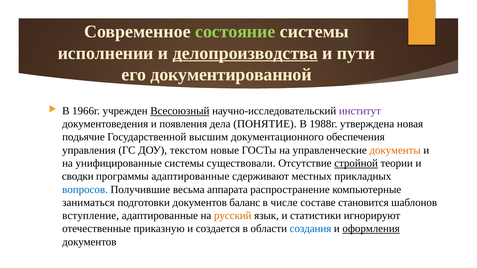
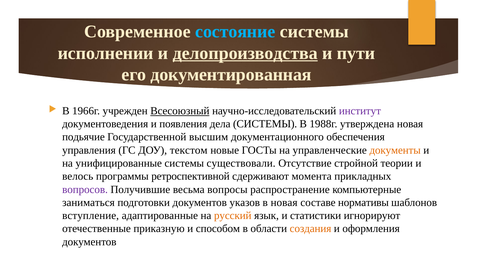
состояние colour: light green -> light blue (235, 32)
документированной: документированной -> документированная (231, 75)
дела ПОНЯТИЕ: ПОНЯТИЕ -> СИСТЕМЫ (265, 124)
стройной underline: present -> none (356, 163)
сводки: сводки -> велось (78, 177)
программы адаптированные: адаптированные -> ретроспективной (190, 177)
местных: местных -> момента (312, 177)
вопросов colour: blue -> purple (85, 190)
аппарата: аппарата -> вопросы (227, 190)
баланс: баланс -> указов (245, 203)
в числе: числе -> новая (284, 203)
становится: становится -> нормативы (363, 203)
создается: создается -> способом (218, 229)
создания colour: blue -> orange (311, 229)
оформления underline: present -> none (371, 229)
